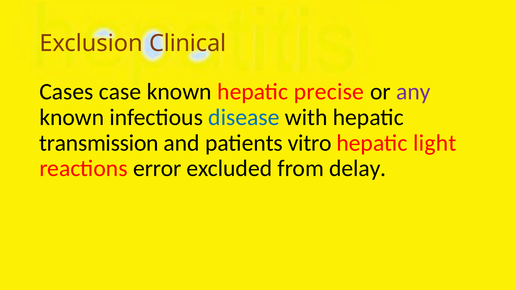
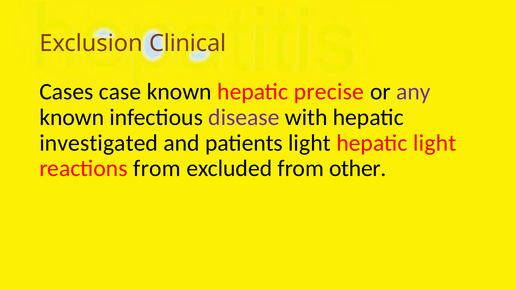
disease colour: blue -> purple (244, 117)
transmission: transmission -> investigated (99, 143)
patients vitro: vitro -> light (309, 143)
reactions error: error -> from (157, 169)
delay: delay -> other (358, 169)
